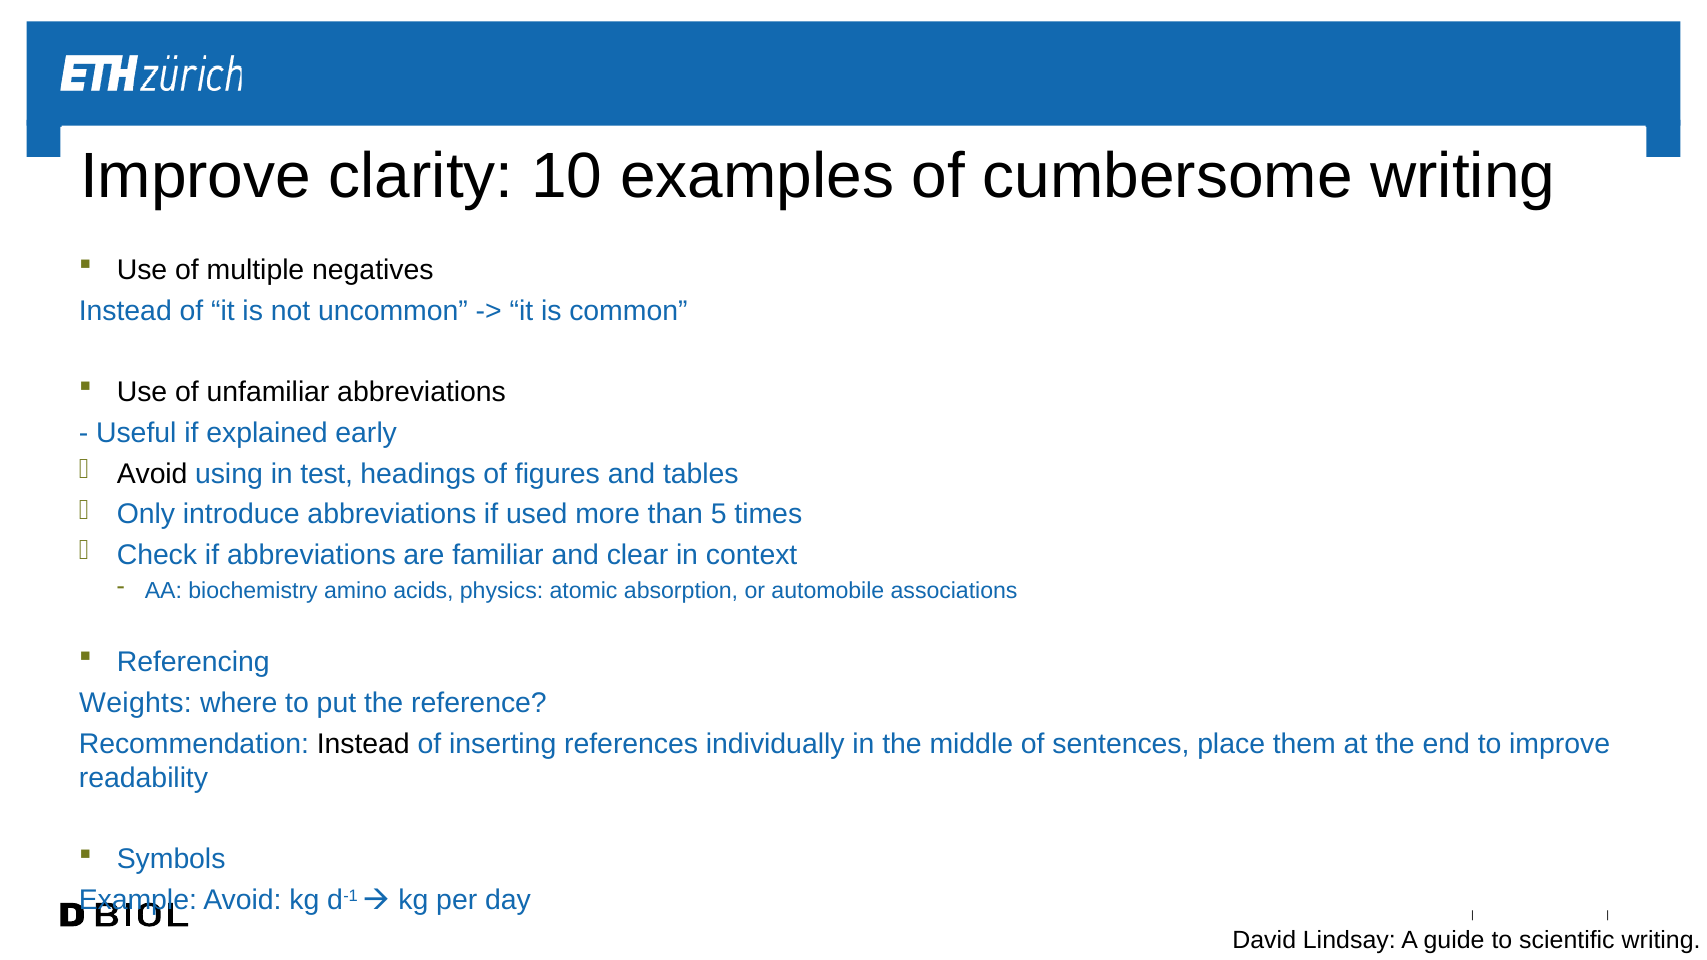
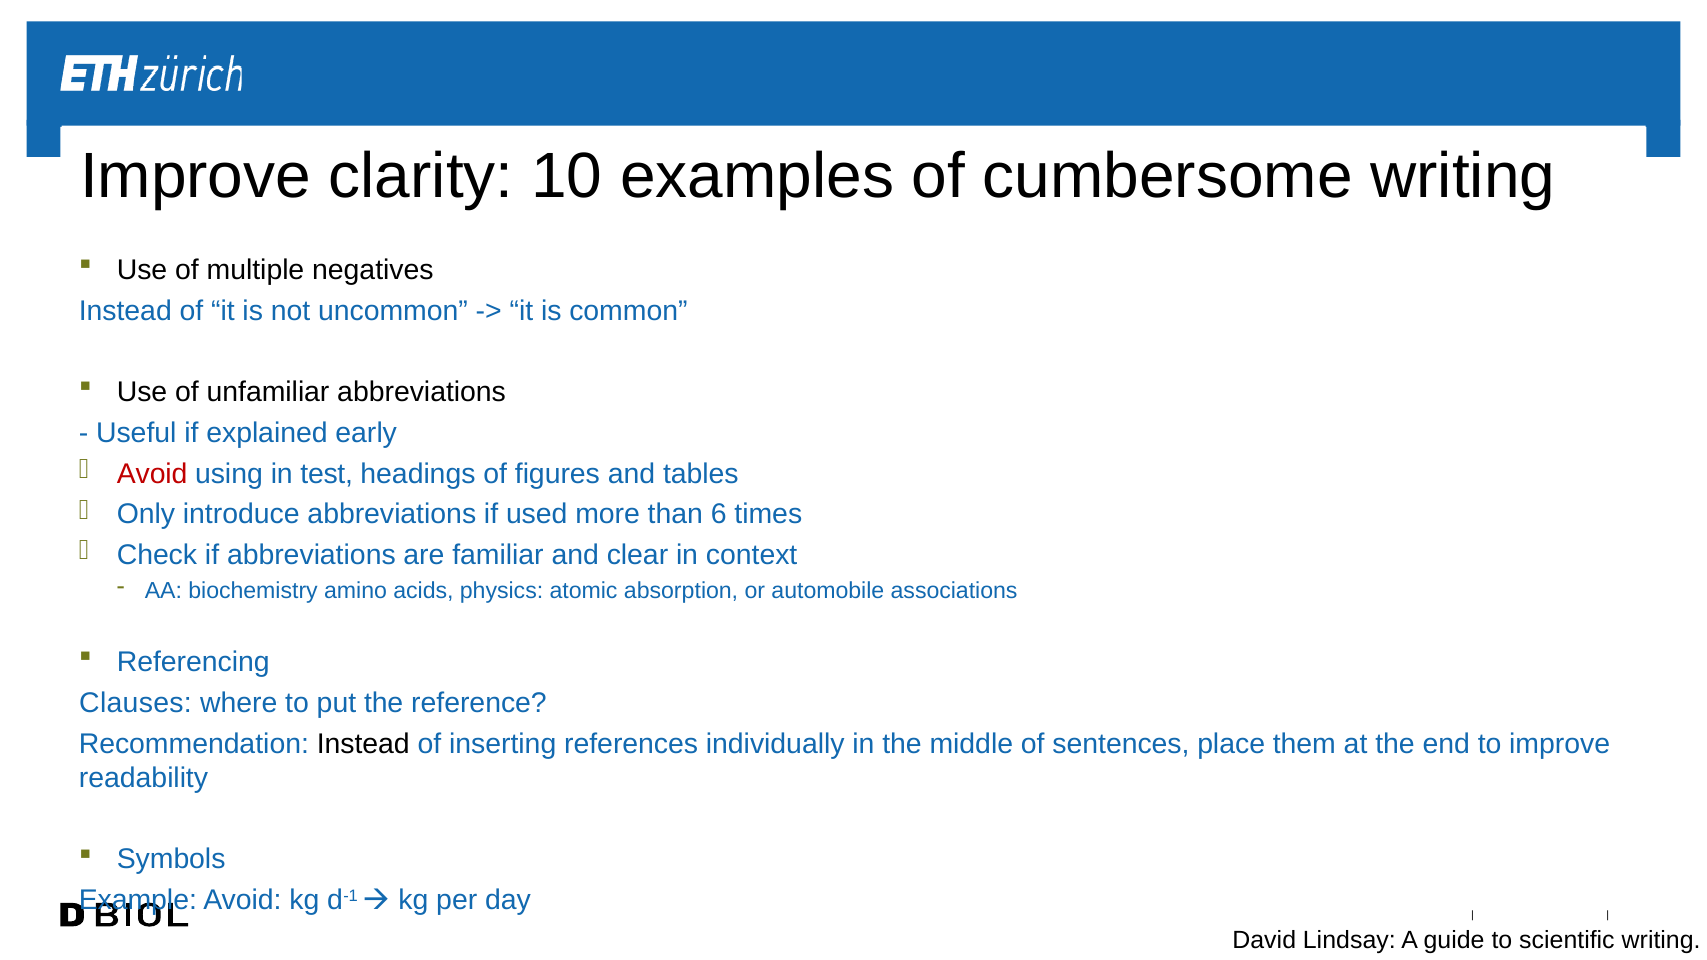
Avoid colour: black -> red (152, 474)
5: 5 -> 6 (719, 515)
Weights: Weights -> Clauses (135, 703)
